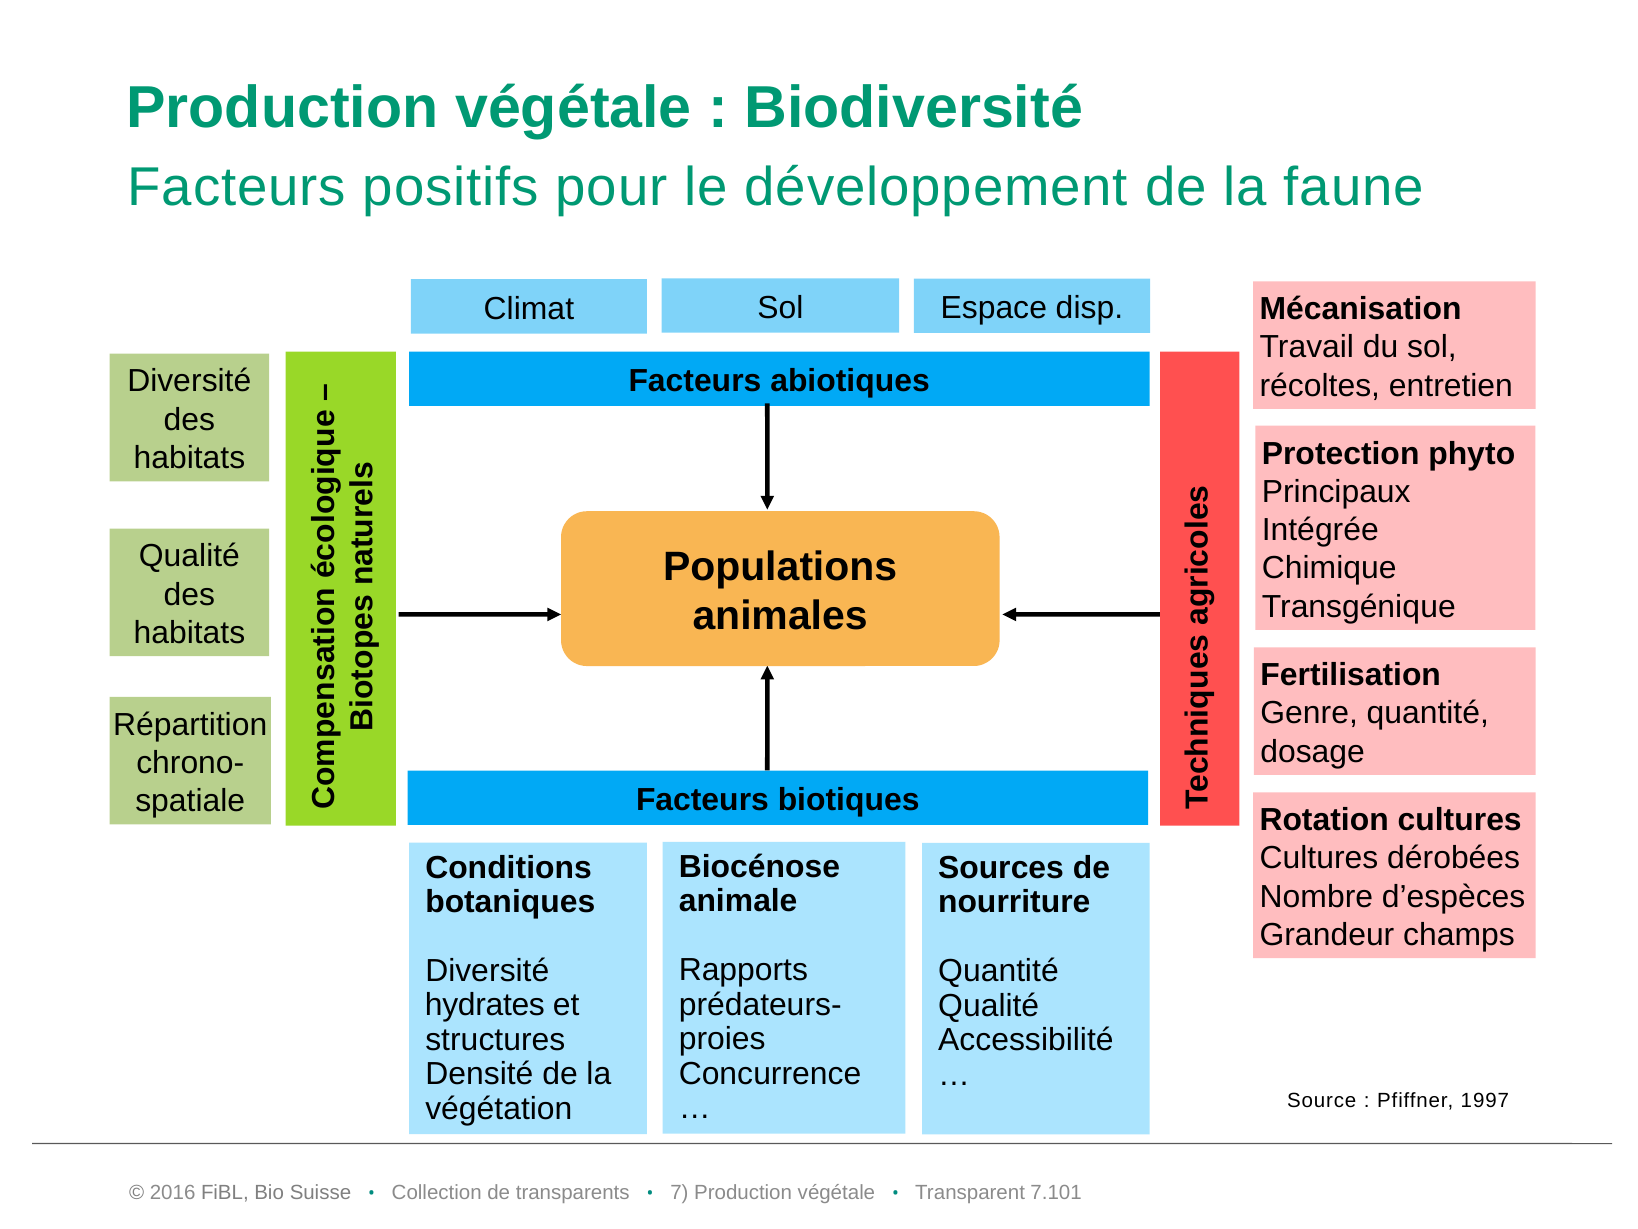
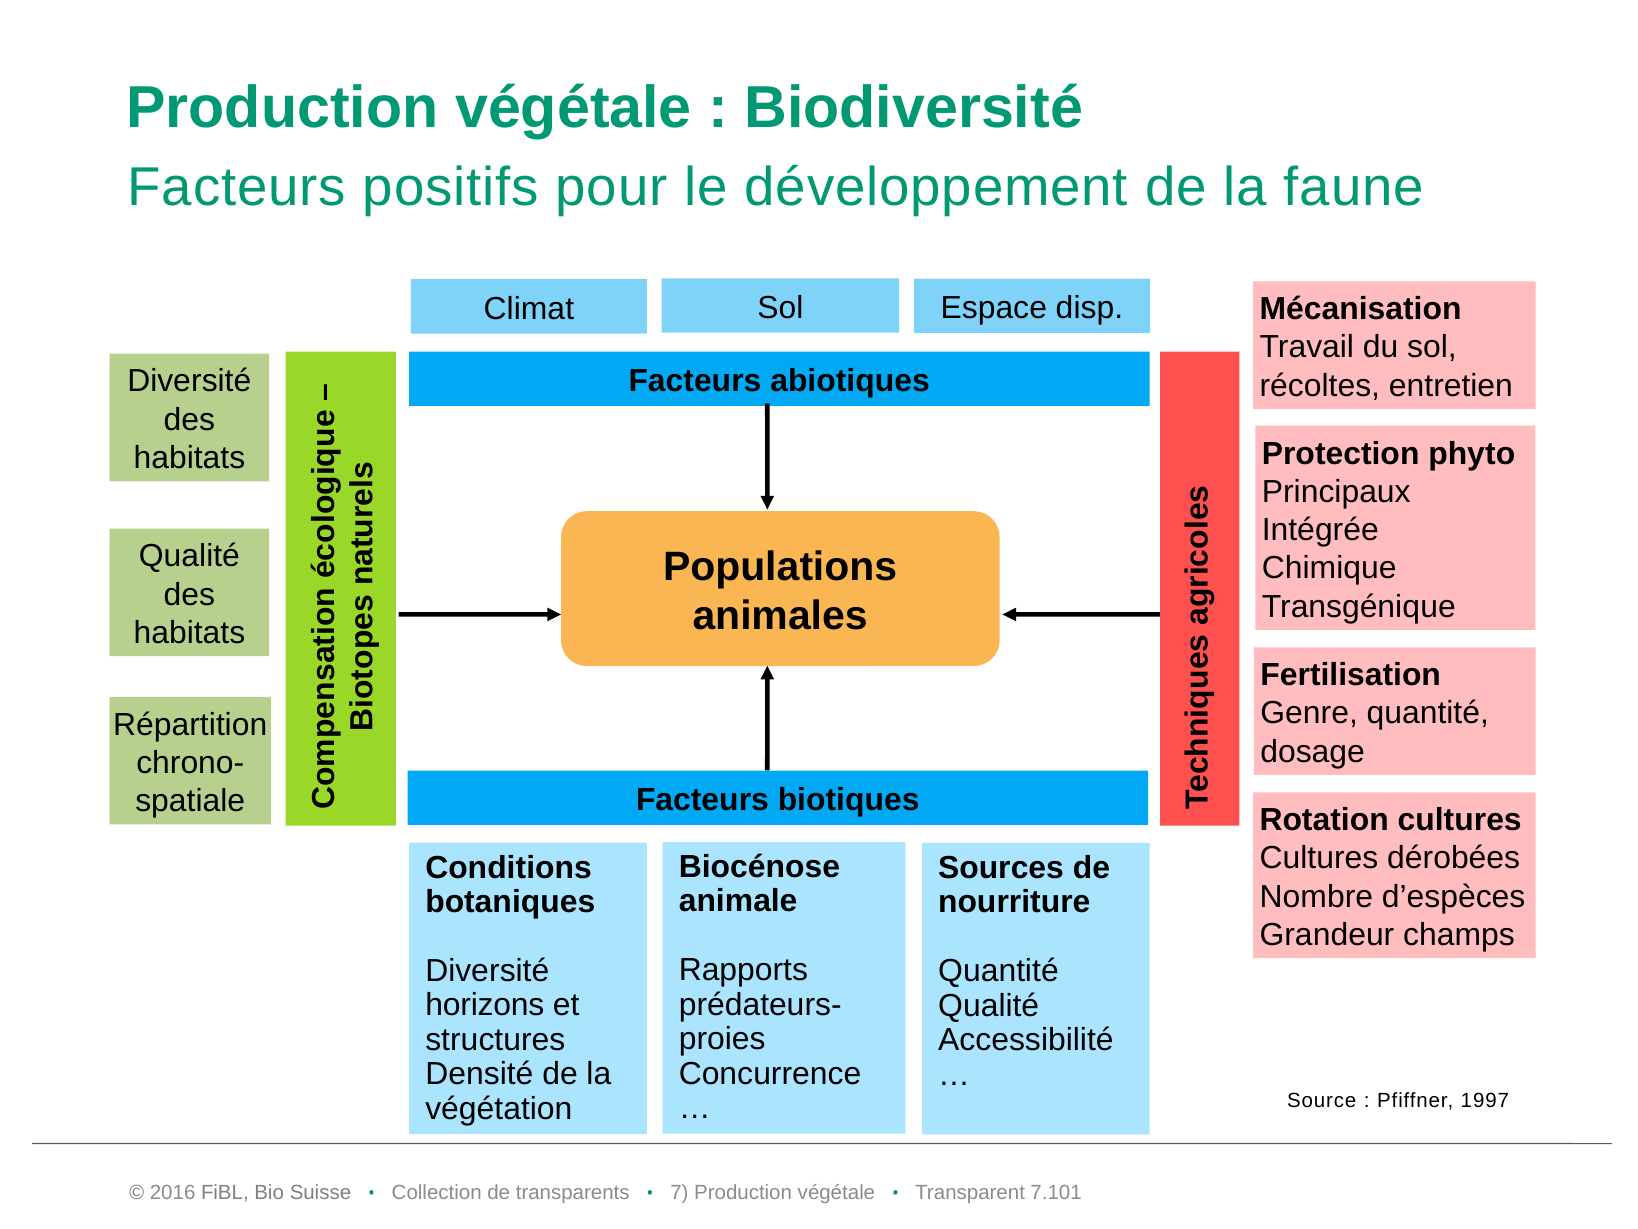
hydrates: hydrates -> horizons (485, 1005)
